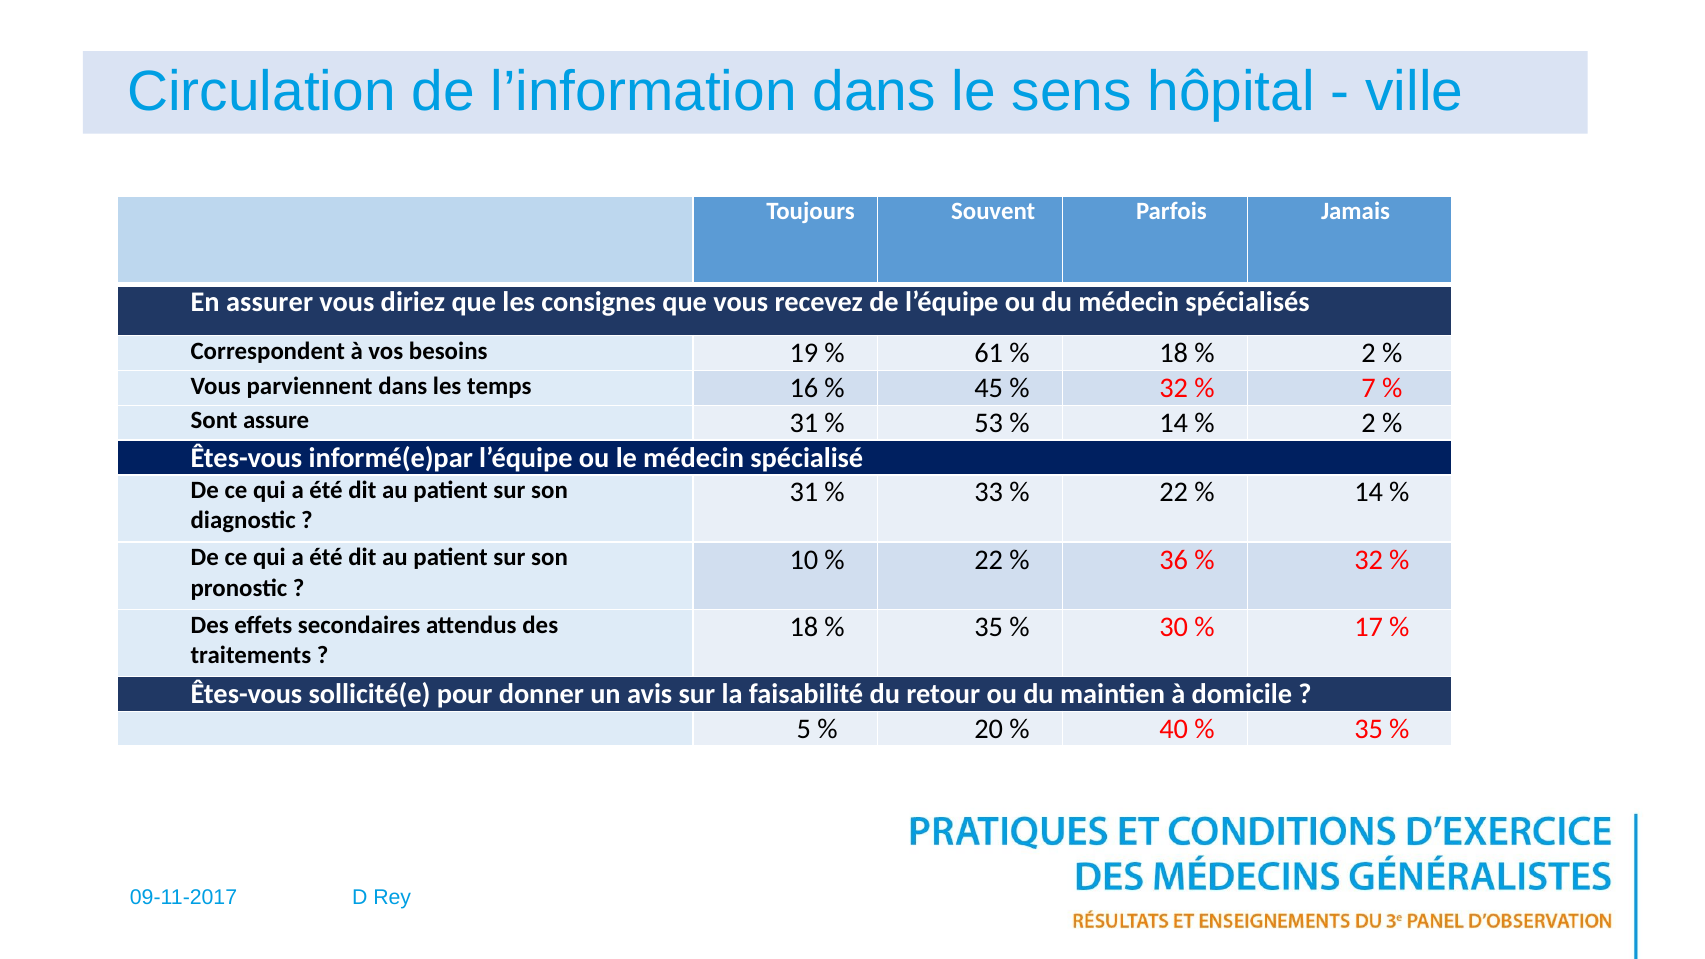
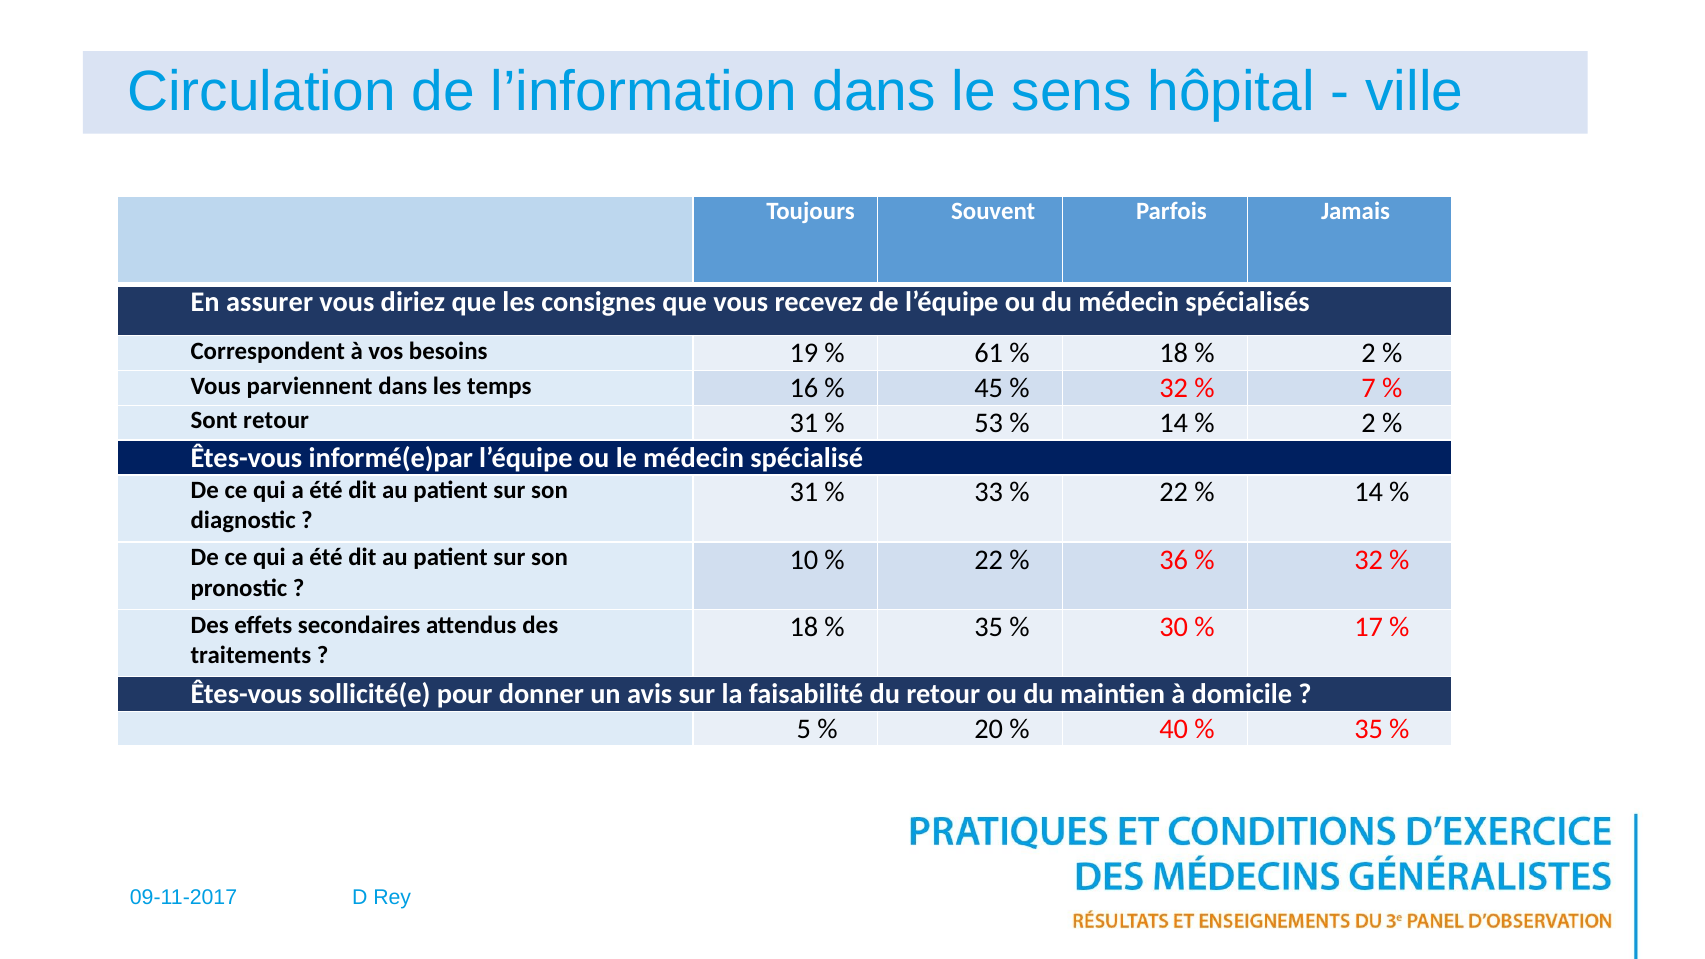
Sont assure: assure -> retour (276, 421)
